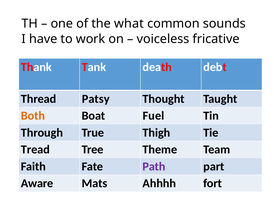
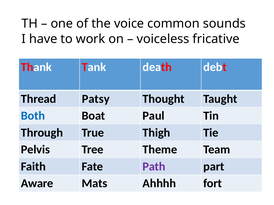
what: what -> voice (129, 24)
Both colour: orange -> blue (33, 116)
Fuel: Fuel -> Paul (154, 116)
Tread: Tread -> Pelvis (35, 150)
